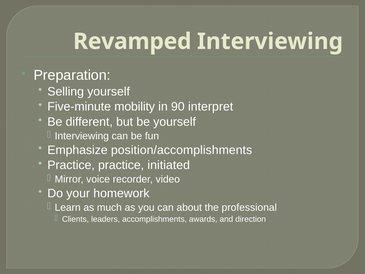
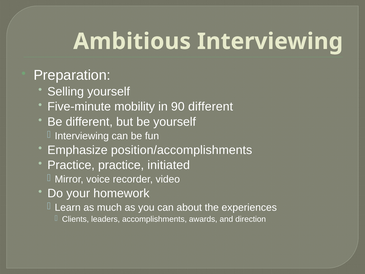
Revamped: Revamped -> Ambitious (132, 41)
90 interpret: interpret -> different (211, 107)
professional: professional -> experiences (249, 207)
